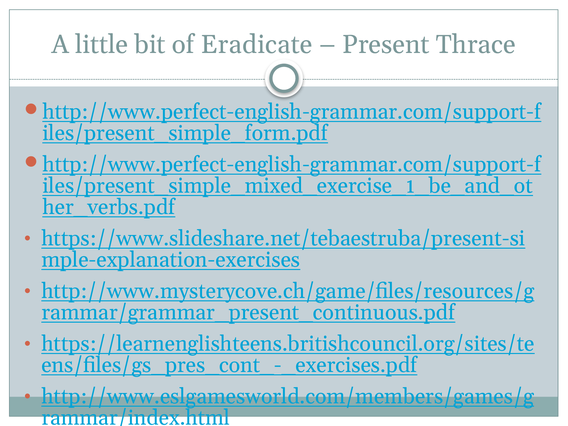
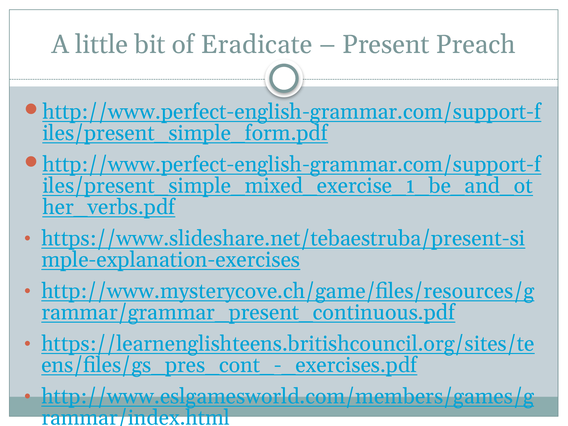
Thrace: Thrace -> Preach (476, 45)
